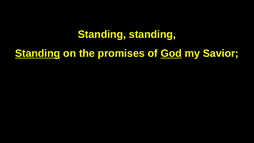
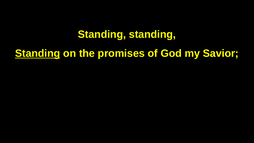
God underline: present -> none (171, 53)
